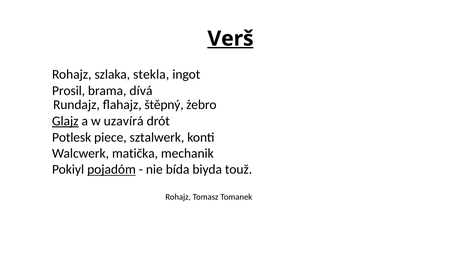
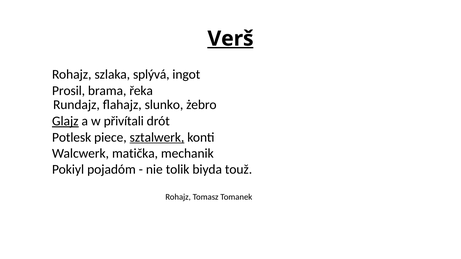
stekla: stekla -> splývá (151, 75)
dívá: dívá -> řeka (141, 91)
štěpný: štěpný -> slunko (164, 105)
uzavírá: uzavírá -> přivítali (124, 121)
sztalwerk underline: none -> present (157, 137)
pojadóm underline: present -> none (111, 170)
bída: bída -> tolik (178, 170)
